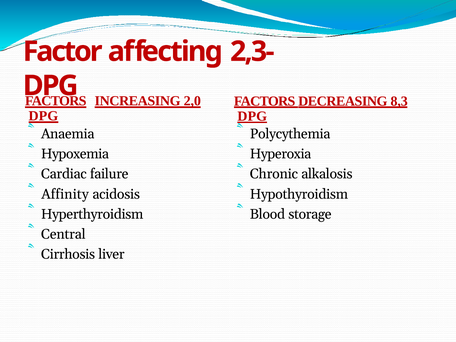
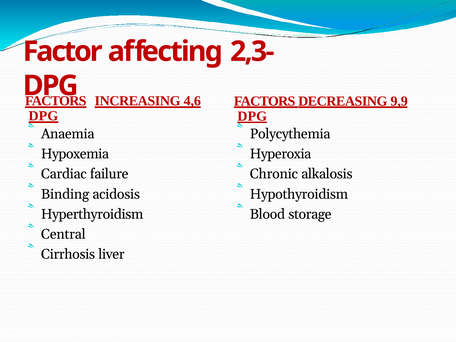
2,0: 2,0 -> 4,6 (192, 101)
8,3: 8,3 -> 9,9 (399, 101)
Affinity: Affinity -> Binding (65, 194)
